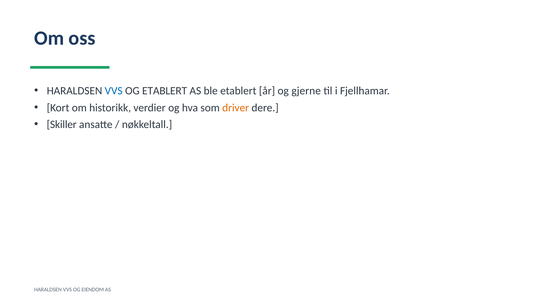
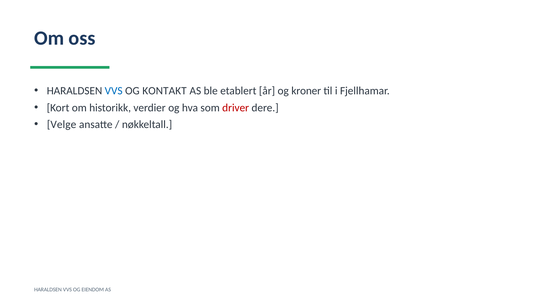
OG ETABLERT: ETABLERT -> KONTAKT (165, 91)
gjerne: gjerne -> kroner (306, 91)
driver colour: orange -> red (236, 108)
Skiller: Skiller -> Velge (62, 125)
